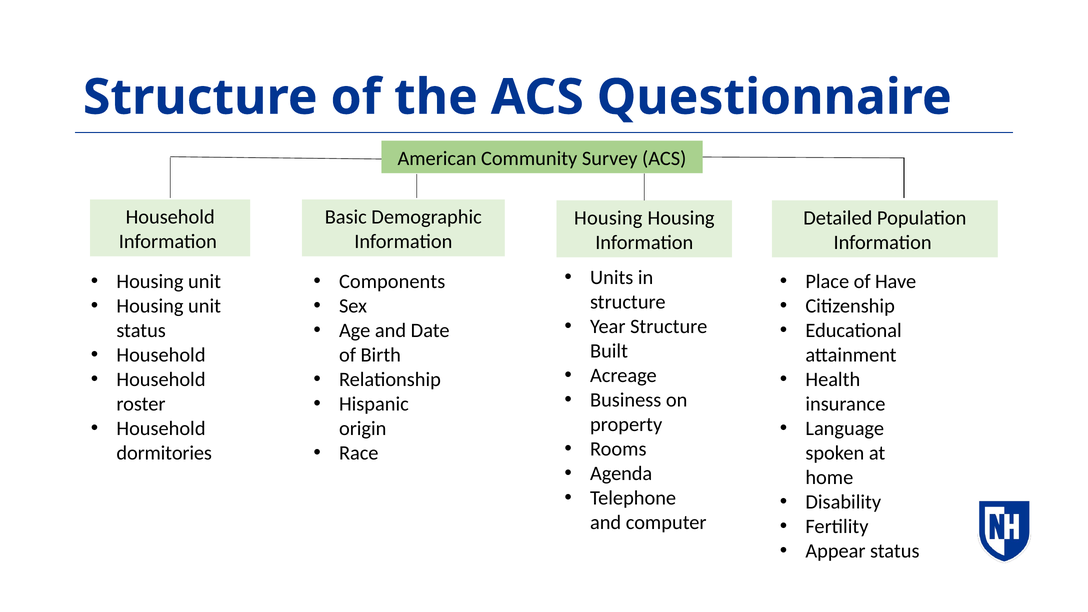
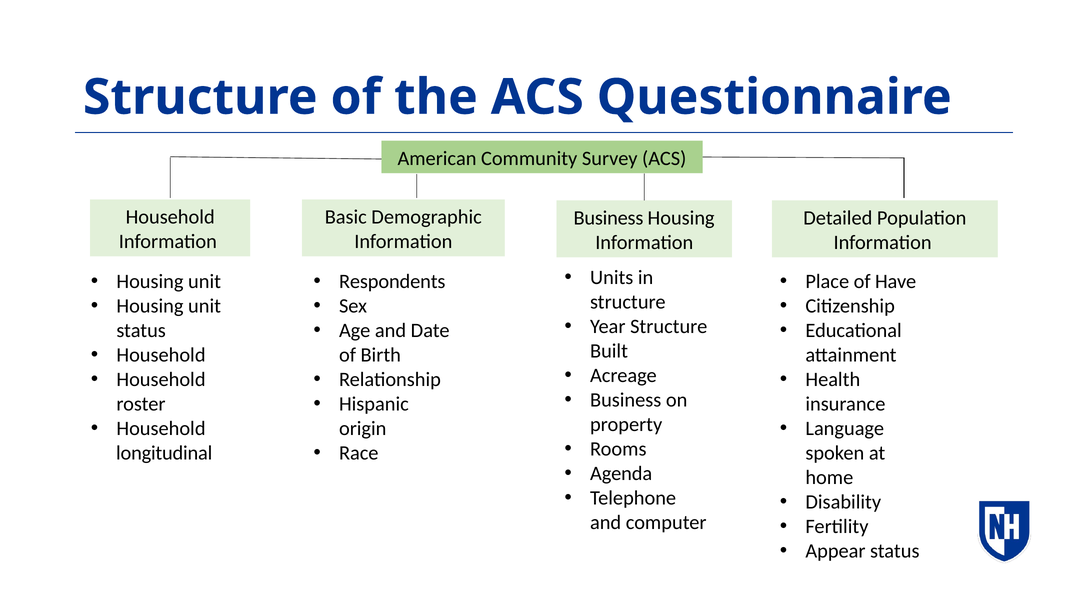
Housing: Housing -> Business (608, 218)
Components: Components -> Respondents (392, 282)
dormitories: dormitories -> longitudinal (164, 453)
